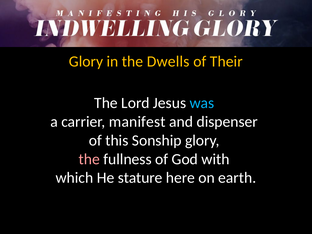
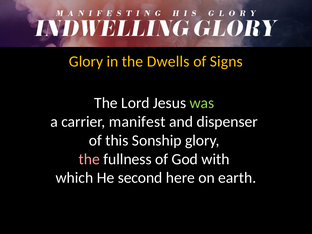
Their: Their -> Signs (226, 61)
was colour: light blue -> light green (202, 103)
stature: stature -> second (140, 178)
